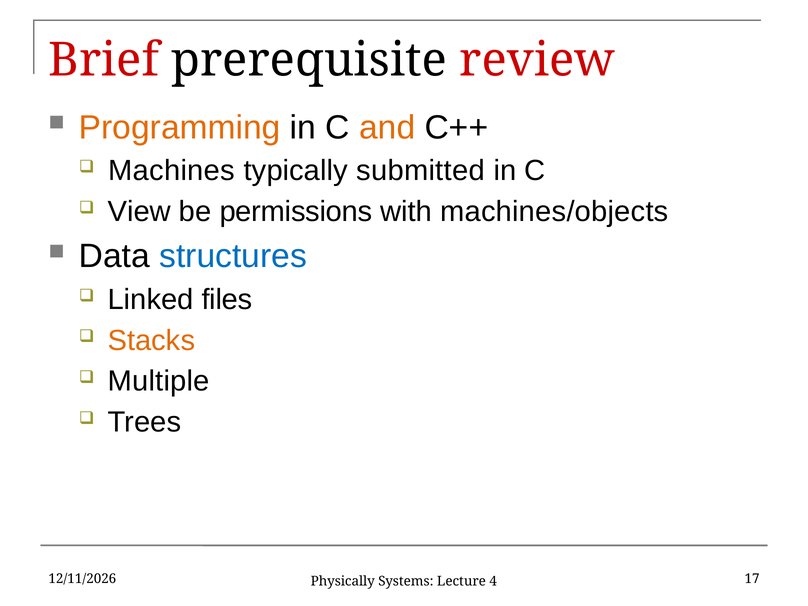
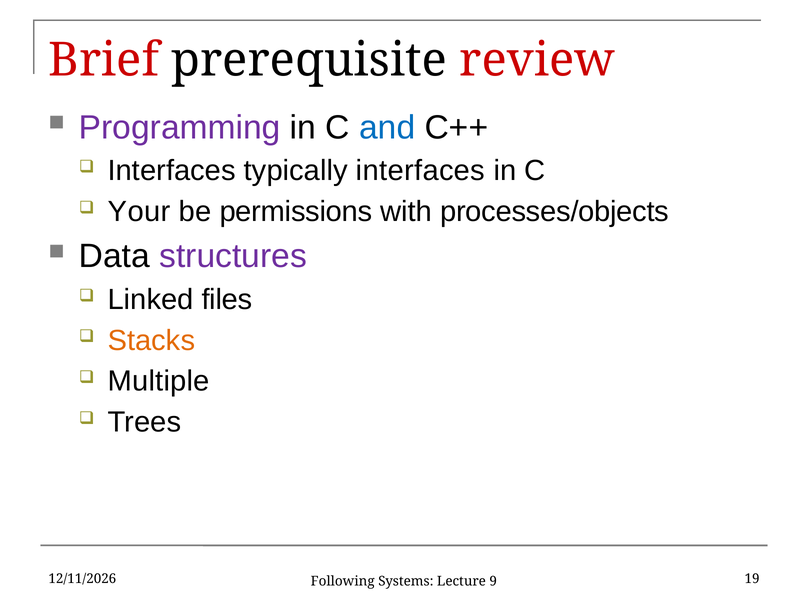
Programming colour: orange -> purple (180, 128)
and colour: orange -> blue (387, 128)
Machines: Machines -> Interfaces (172, 171)
typically submitted: submitted -> interfaces (420, 171)
View: View -> Your (139, 212)
machines/objects: machines/objects -> processes/objects (555, 212)
structures colour: blue -> purple (233, 256)
17: 17 -> 19 (752, 579)
Physically: Physically -> Following (343, 581)
4: 4 -> 9 (493, 581)
